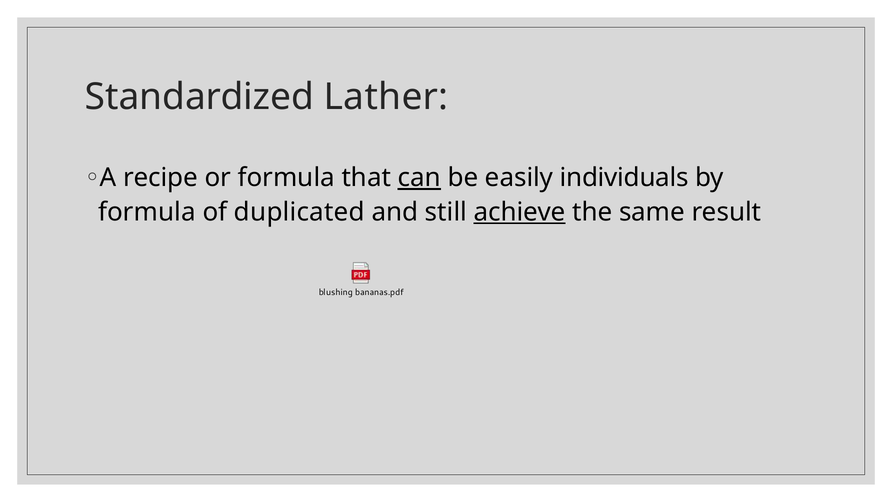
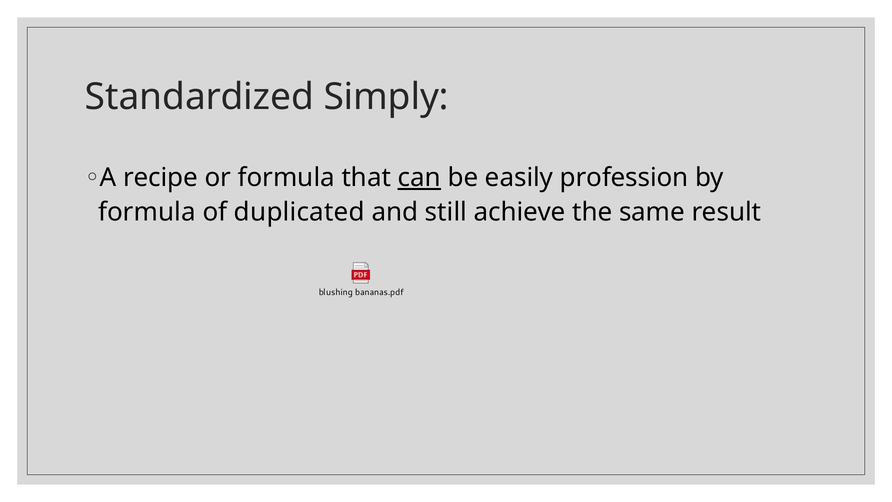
Lather: Lather -> Simply (386, 97)
individuals: individuals -> profession (624, 178)
achieve underline: present -> none (520, 212)
